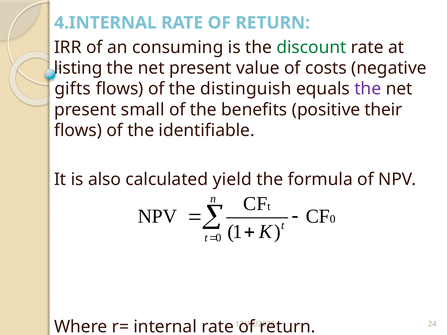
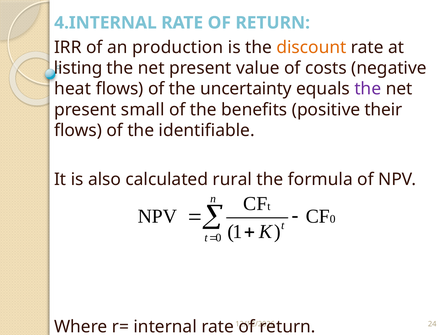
consuming: consuming -> production (178, 47)
discount colour: green -> orange (312, 47)
gifts: gifts -> heat (73, 89)
distinguish: distinguish -> uncertainty (246, 89)
yield: yield -> rural (232, 180)
